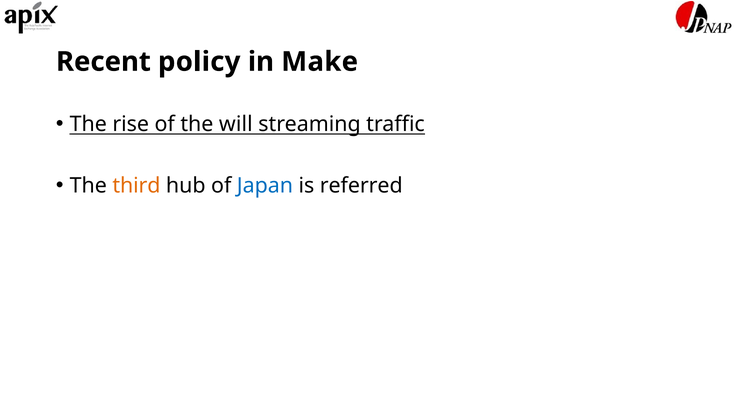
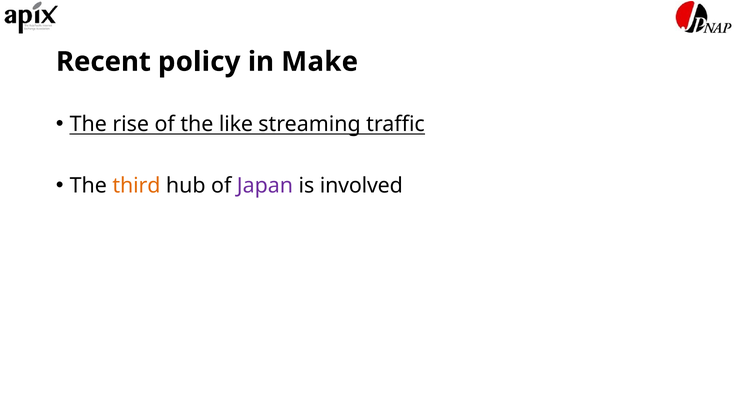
will: will -> like (236, 124)
Japan colour: blue -> purple (265, 186)
referred: referred -> involved (361, 186)
